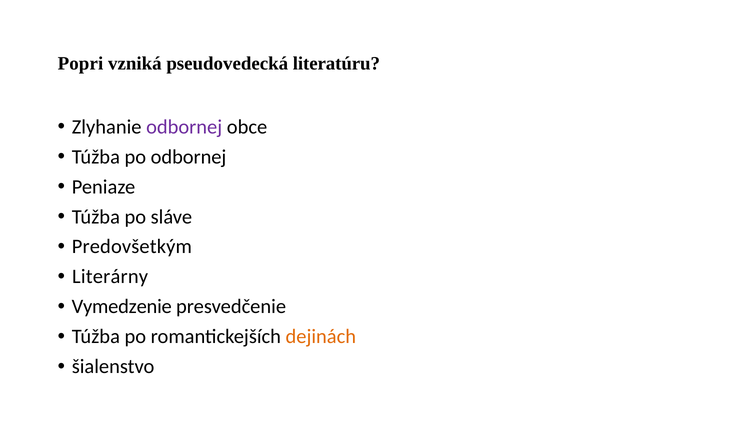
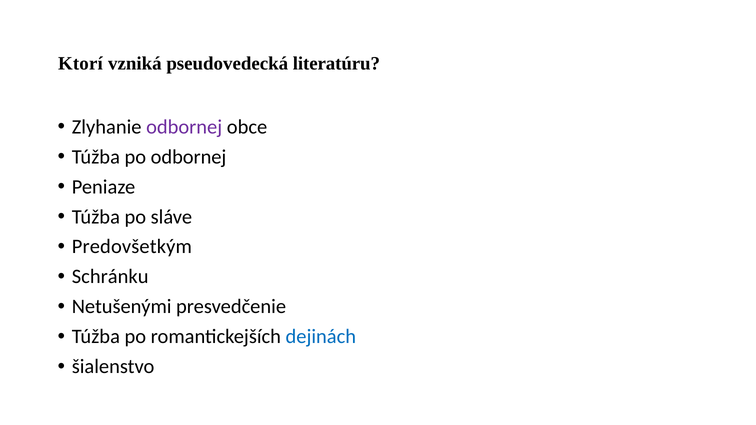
Popri: Popri -> Ktorí (80, 64)
Literárny: Literárny -> Schránku (110, 277)
Vymedzenie: Vymedzenie -> Netušenými (122, 307)
dejinách colour: orange -> blue (321, 337)
